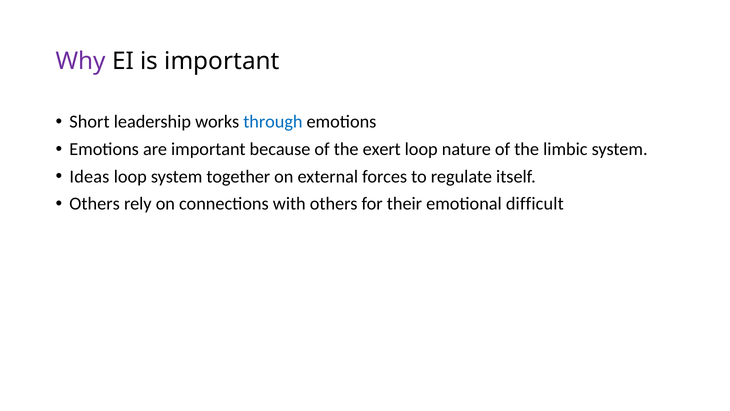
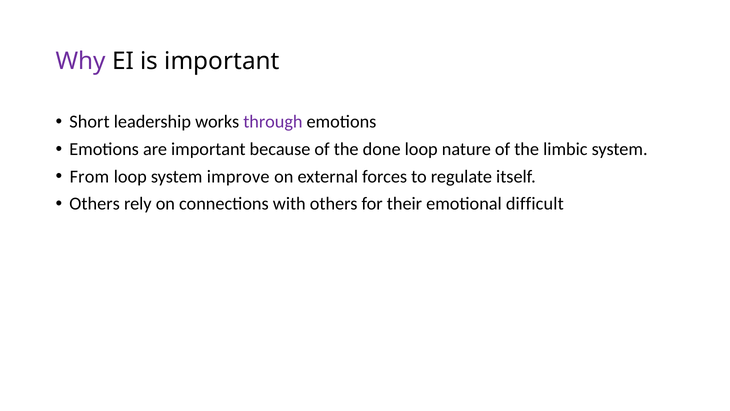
through colour: blue -> purple (273, 122)
exert: exert -> done (382, 149)
Ideas: Ideas -> From (89, 176)
together: together -> improve (238, 176)
